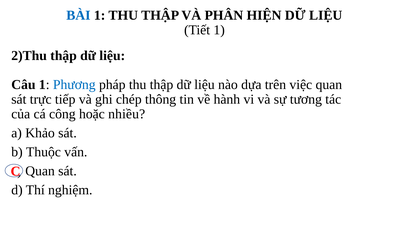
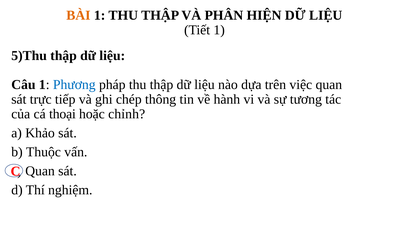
BÀI colour: blue -> orange (78, 15)
2)Thu: 2)Thu -> 5)Thu (29, 56)
công: công -> thoại (62, 114)
nhiều: nhiều -> chỉnh (127, 114)
